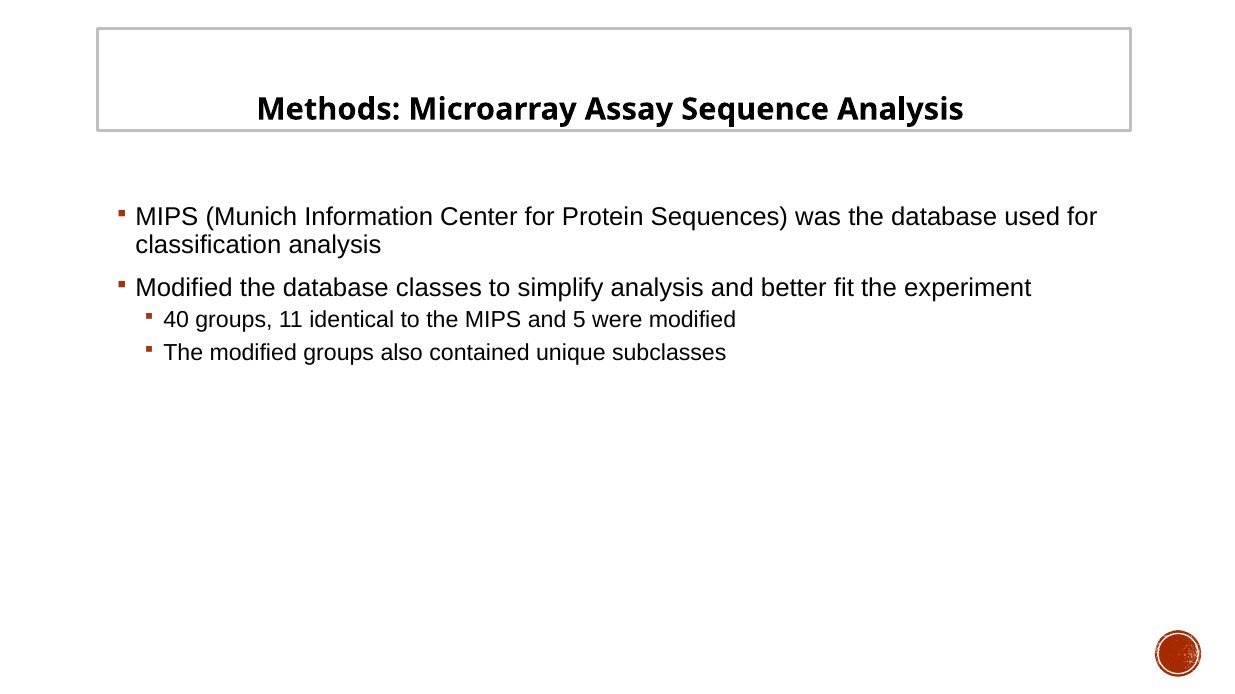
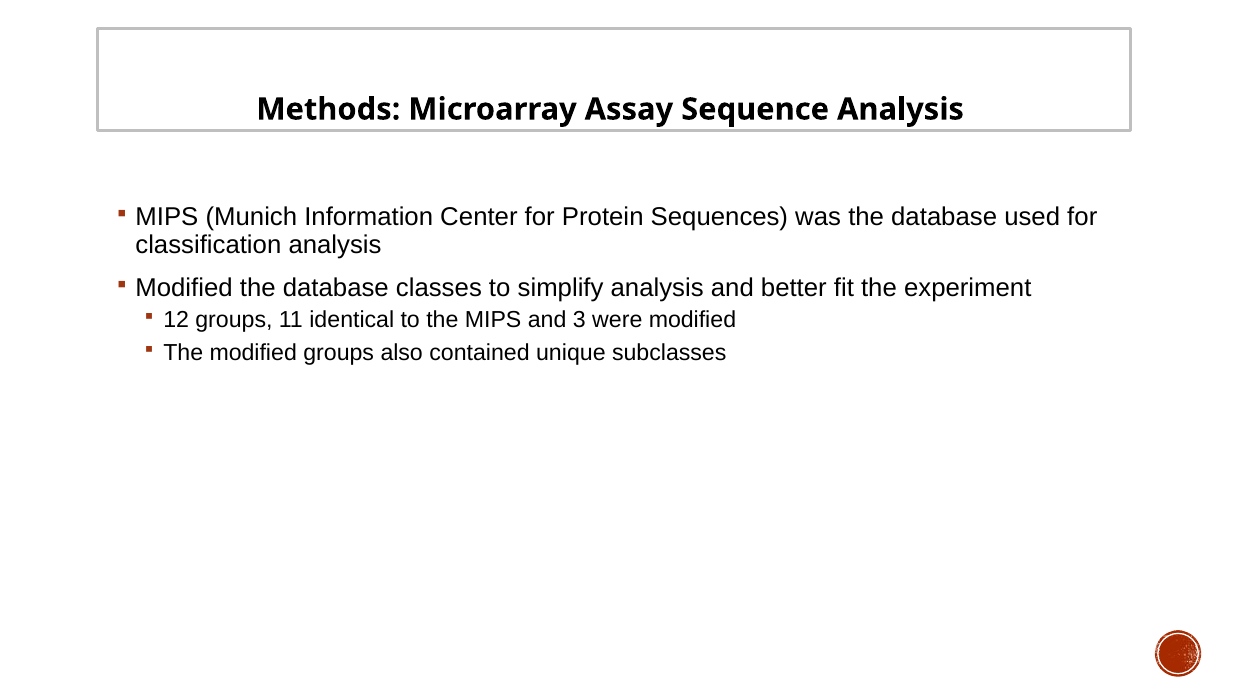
40: 40 -> 12 (176, 320)
5: 5 -> 3 (579, 320)
